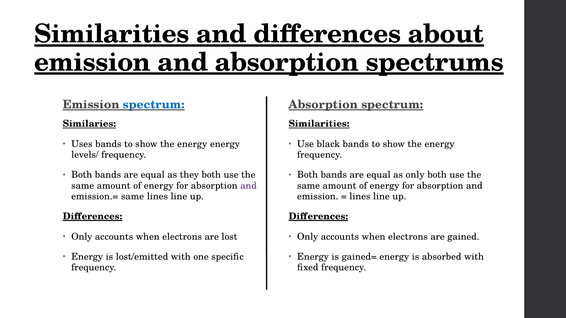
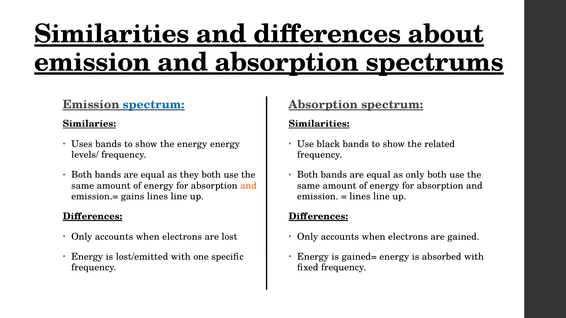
energy: energy -> related (440, 144)
and colour: purple -> orange (248, 186)
emission.= same: same -> gains (133, 197)
